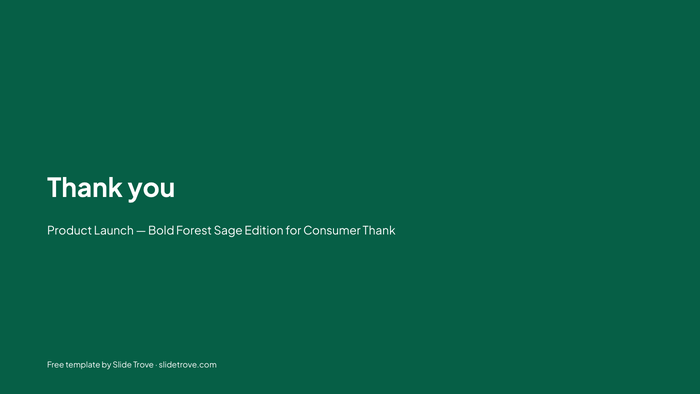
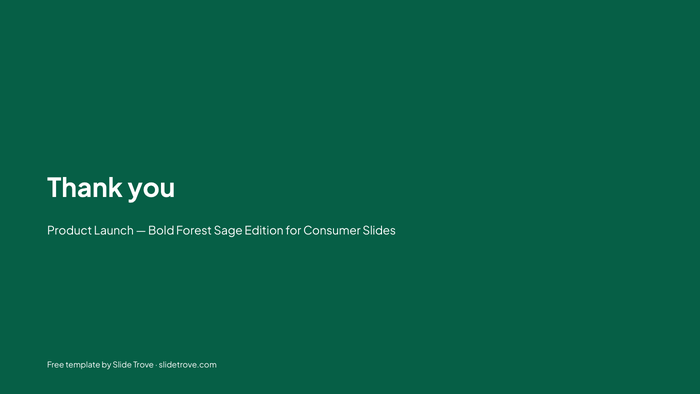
Consumer Thank: Thank -> Slides (379, 231)
